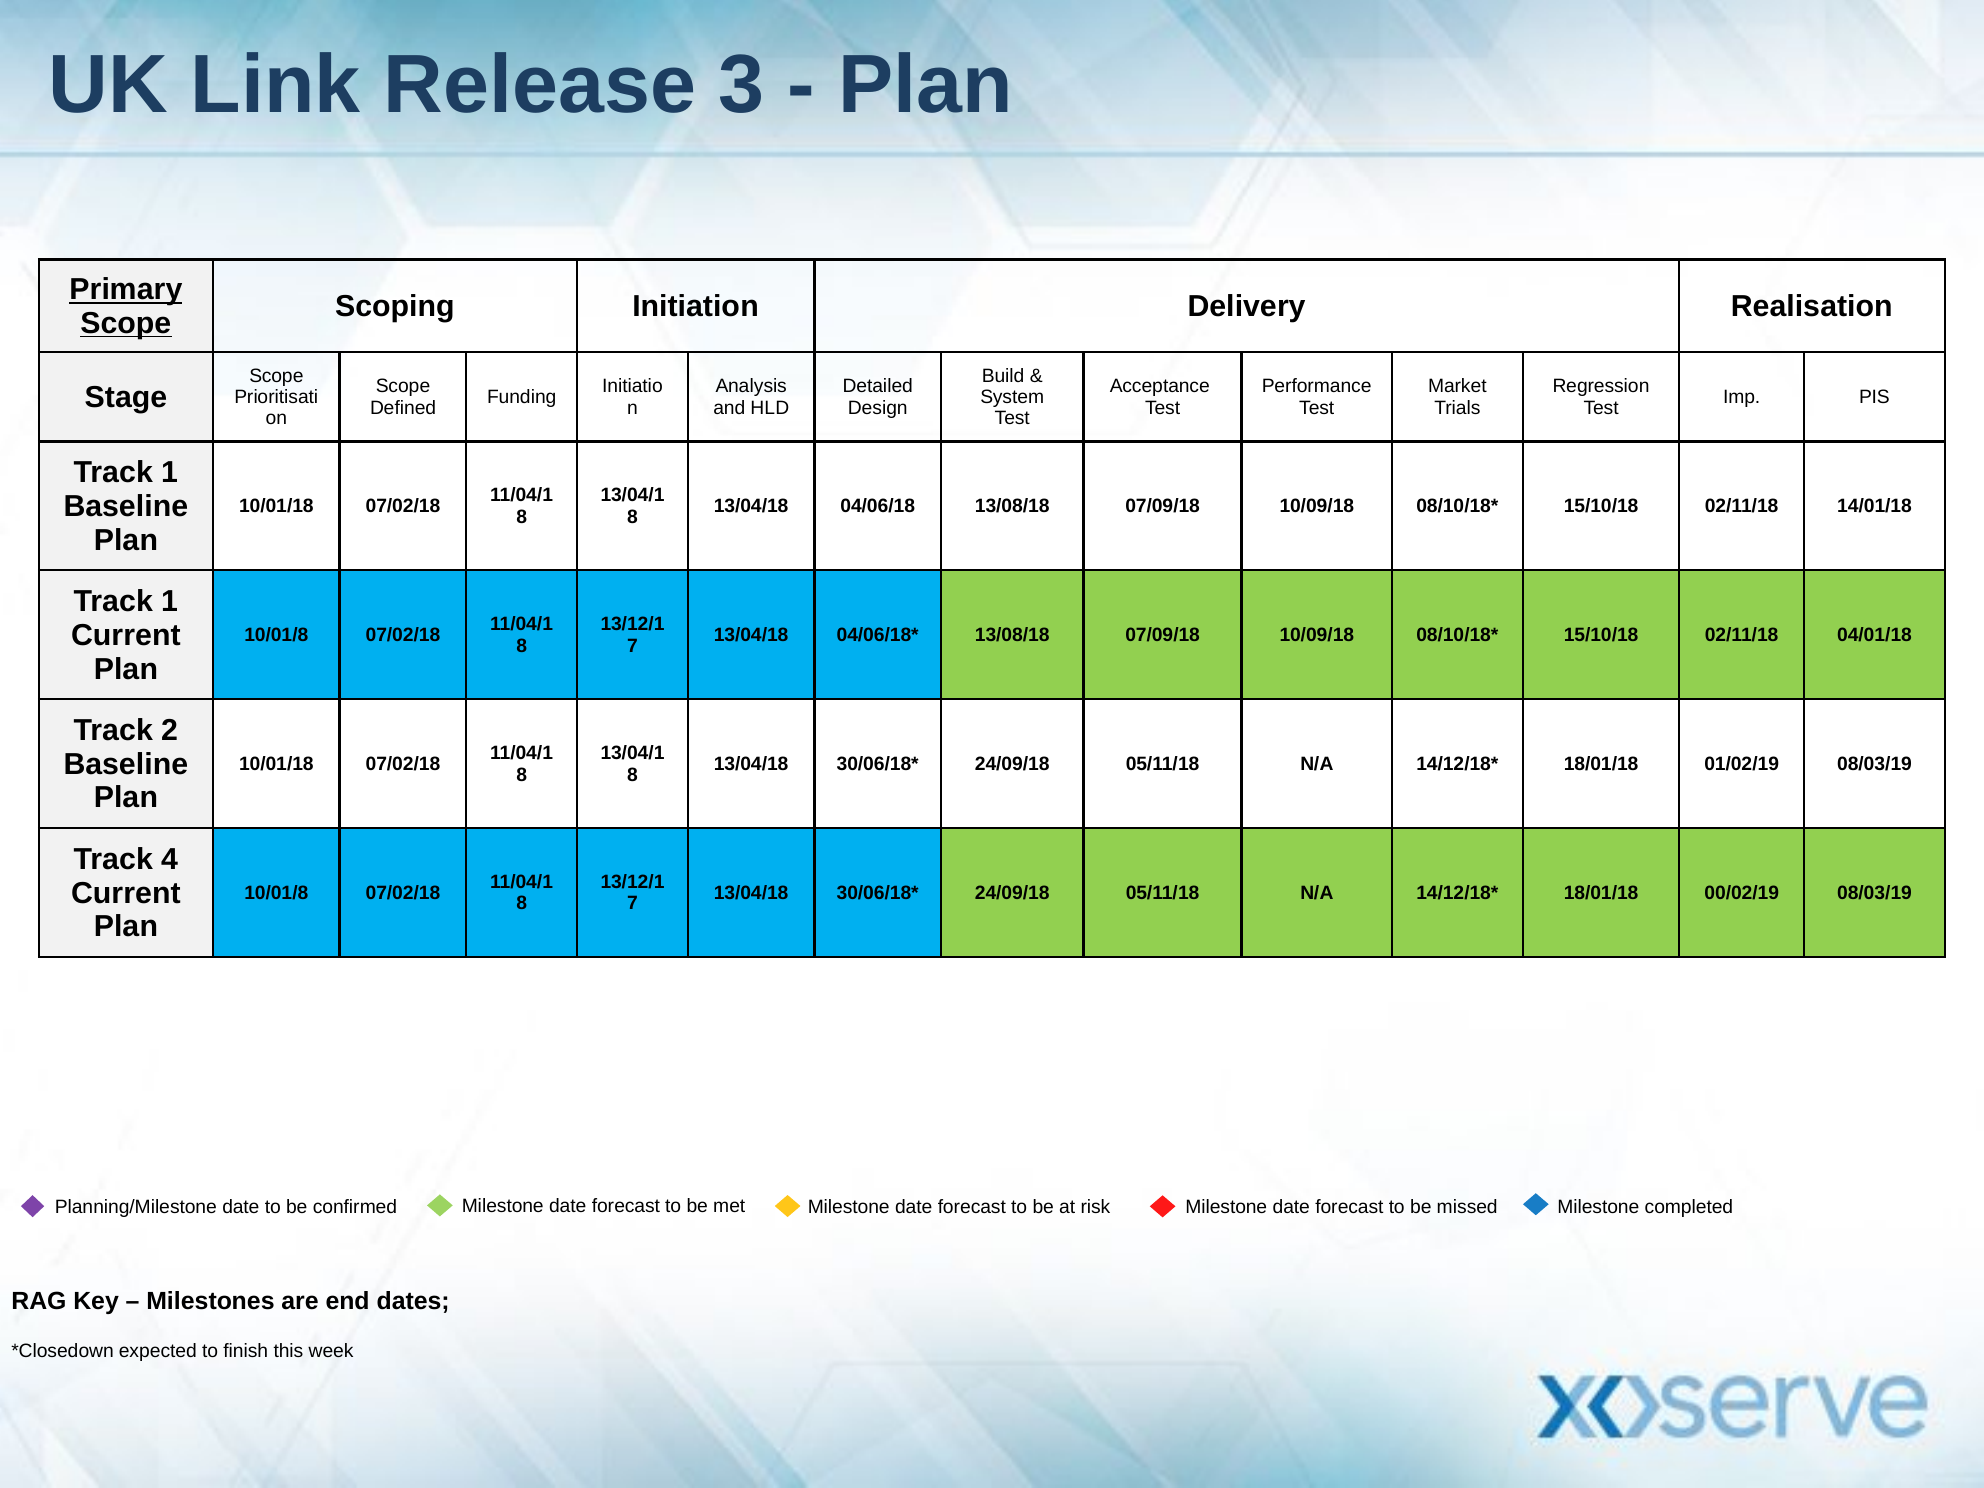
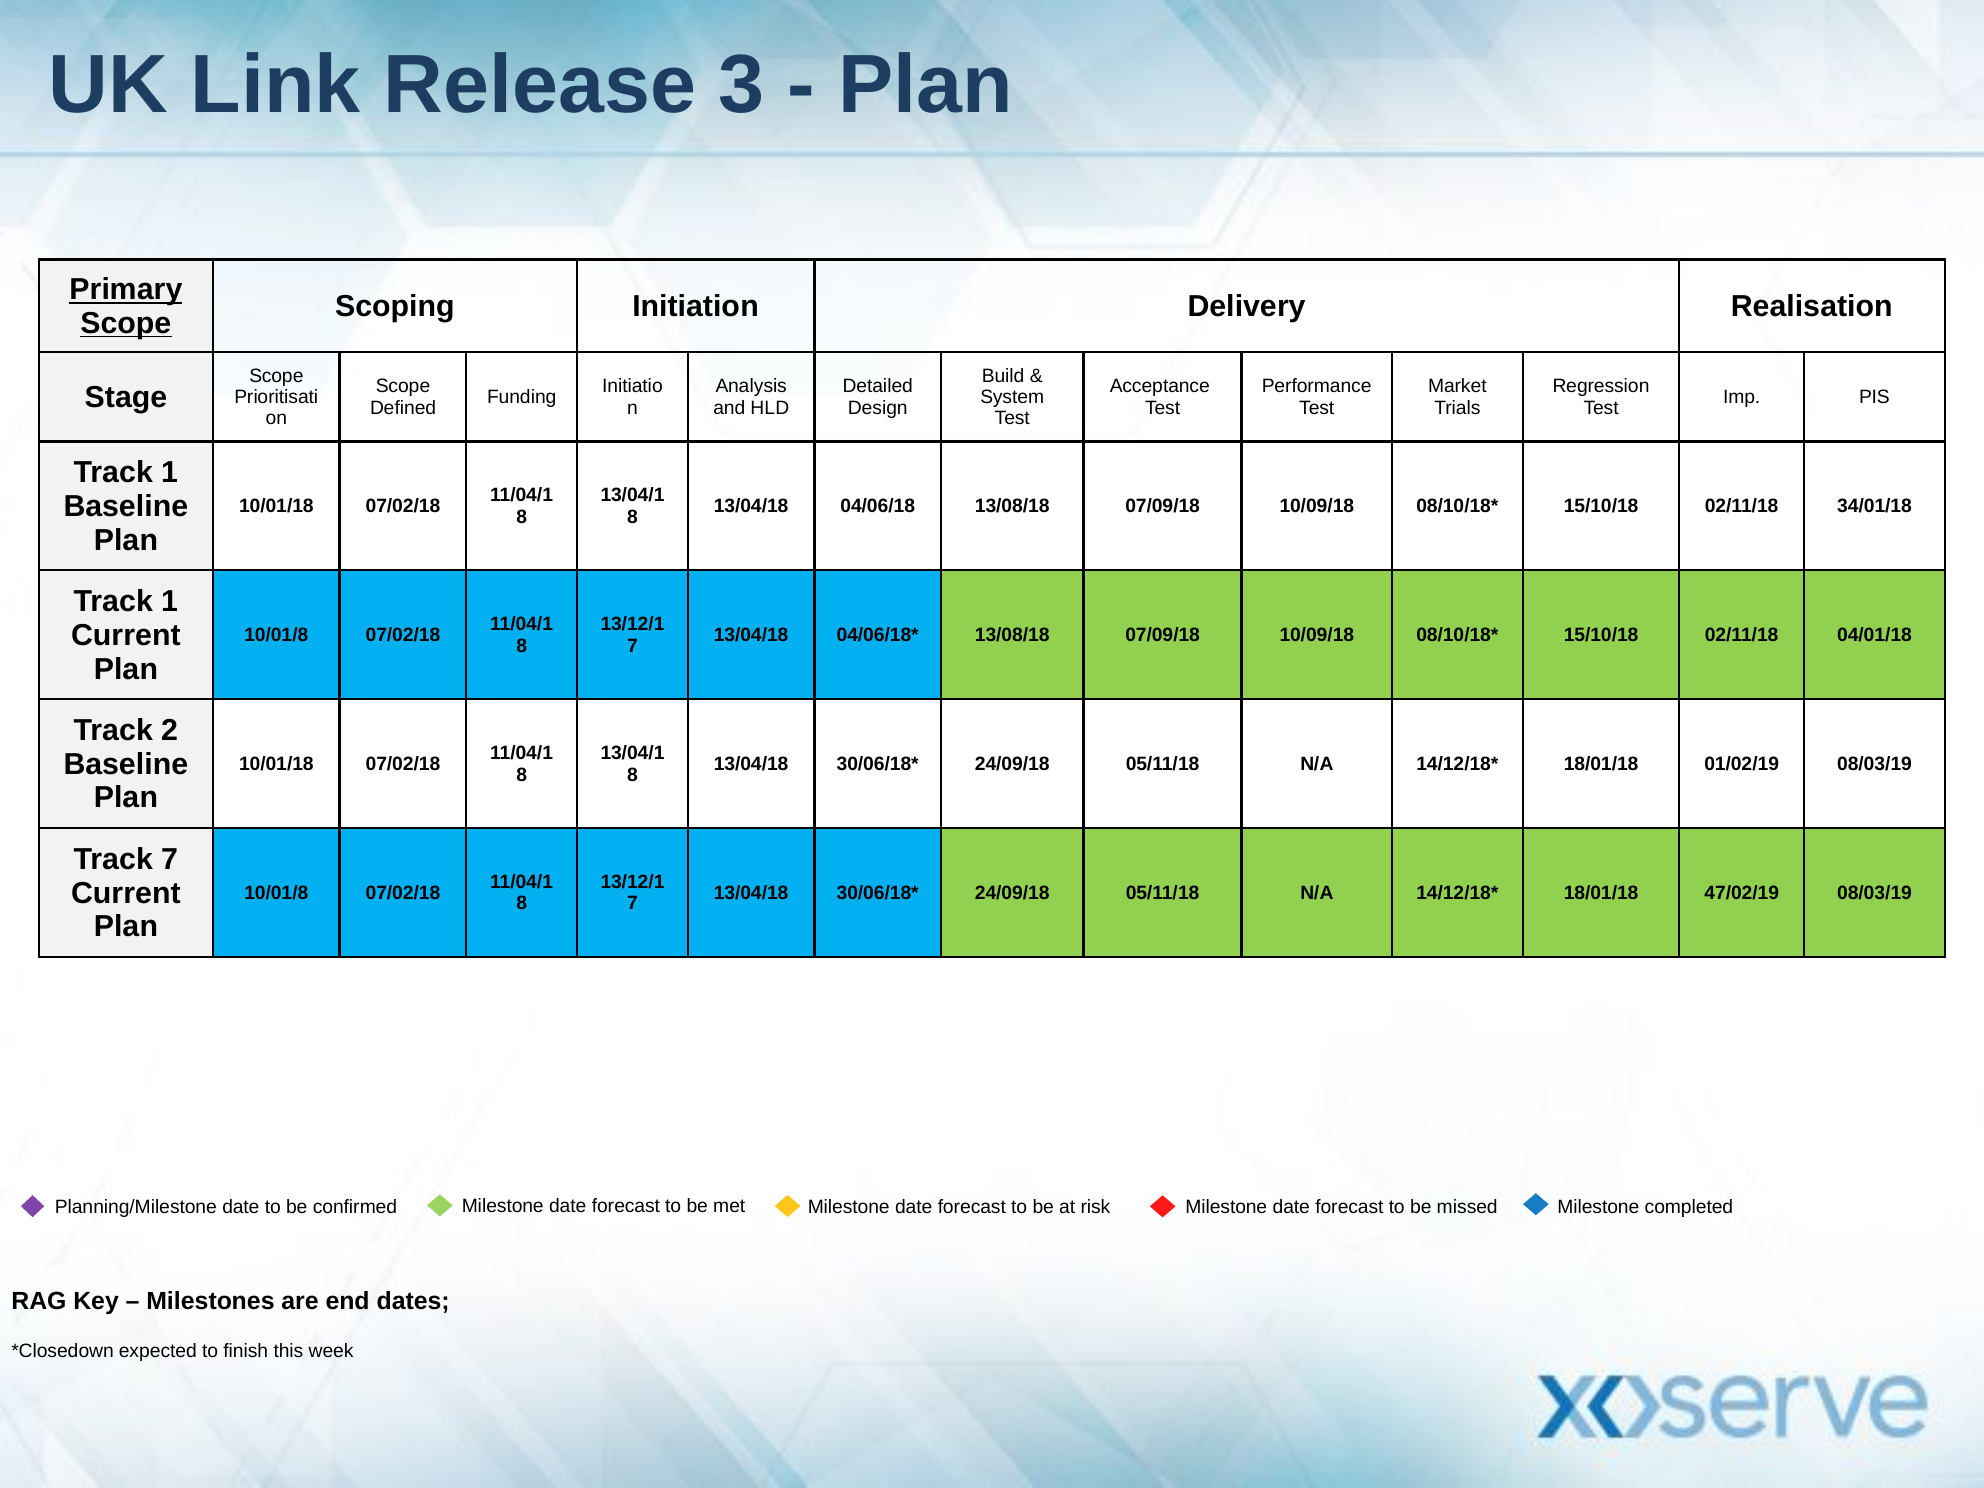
14/01/18: 14/01/18 -> 34/01/18 (1875, 506)
Track 4: 4 -> 7 (170, 859)
00/02/19: 00/02/19 -> 47/02/19 (1742, 893)
